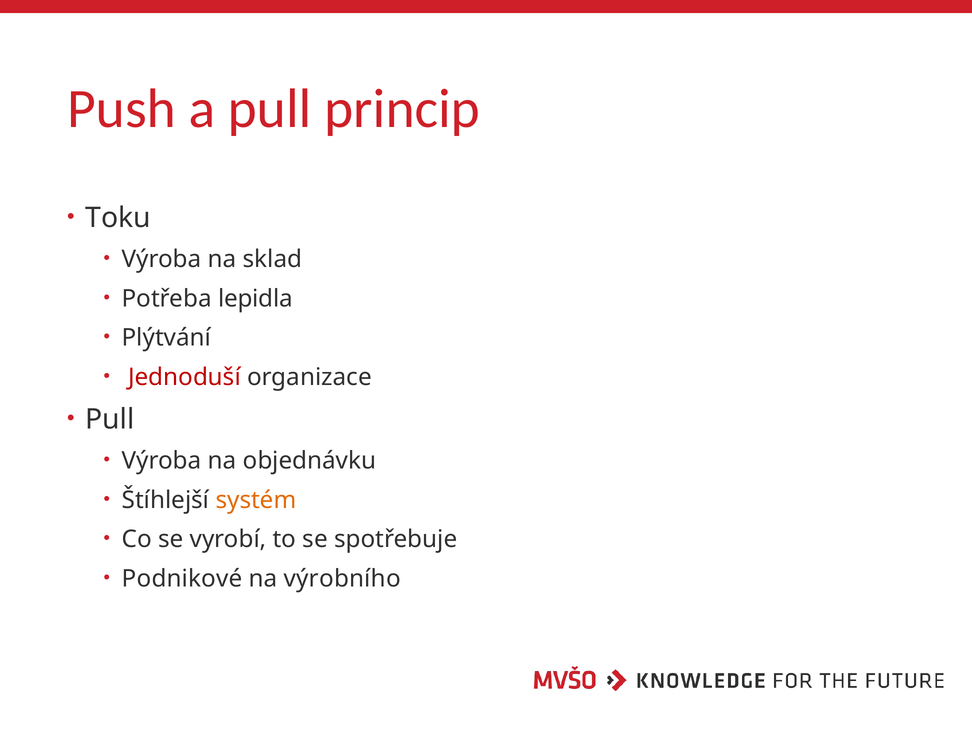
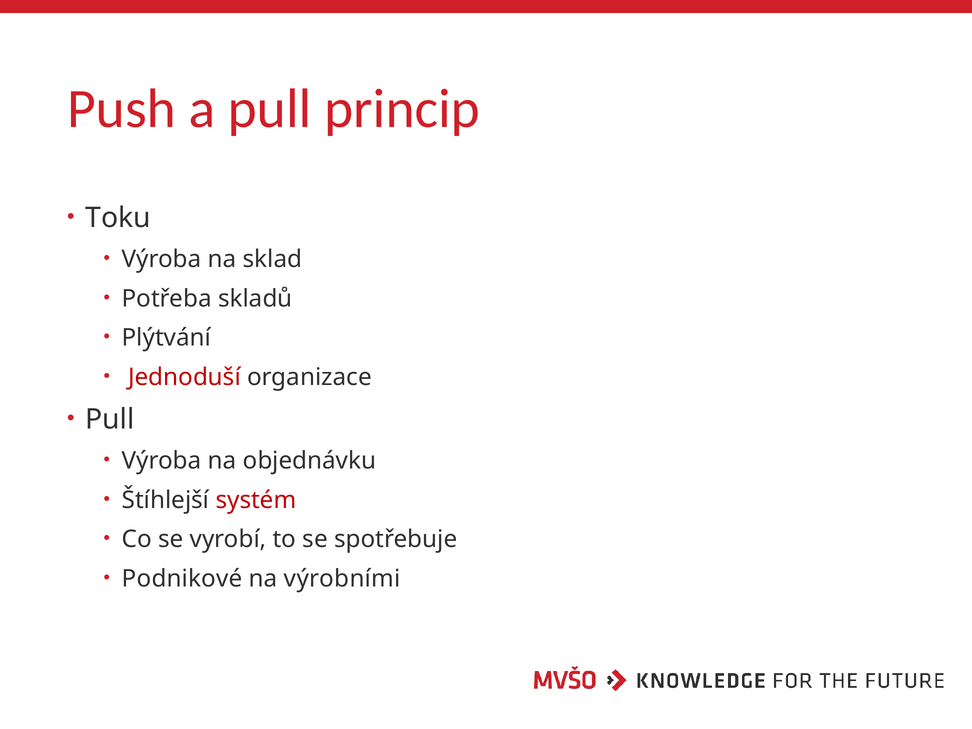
lepidla: lepidla -> skladů (255, 299)
systém colour: orange -> red (256, 500)
výrobního: výrobního -> výrobními (342, 579)
